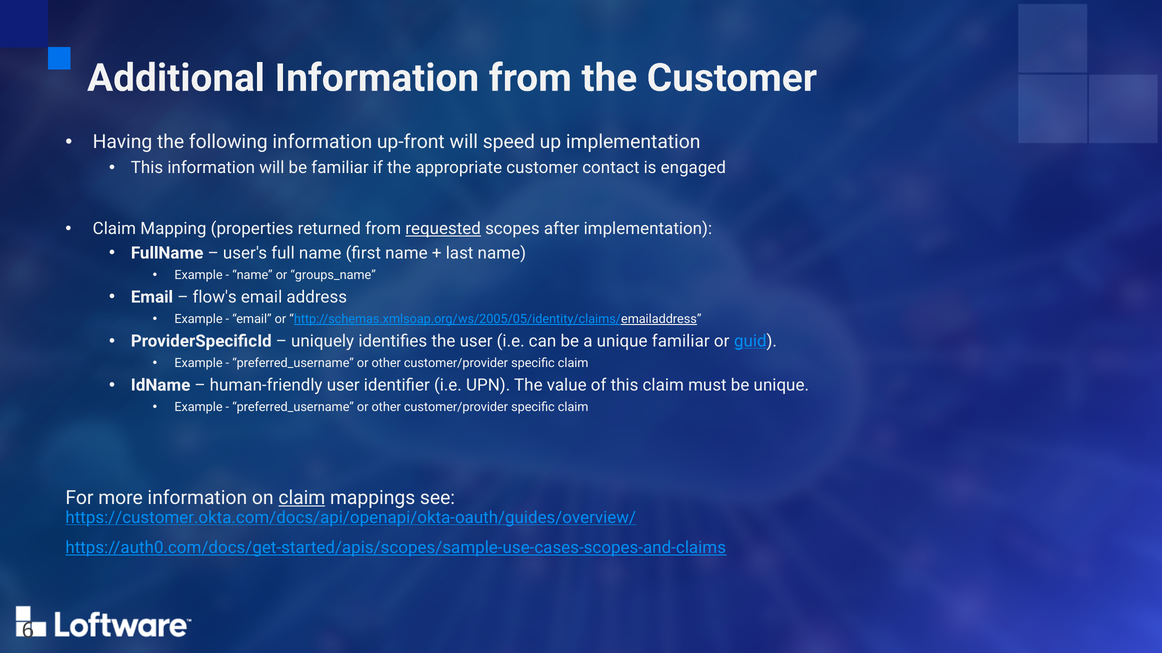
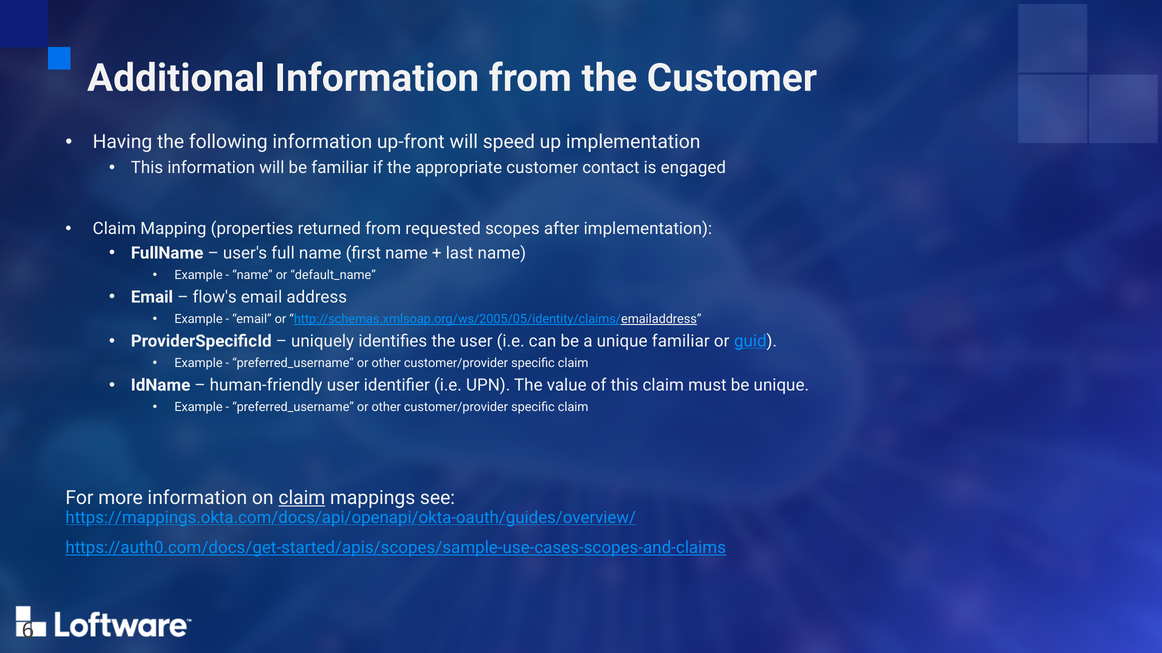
requested underline: present -> none (443, 229)
groups_name: groups_name -> default_name (333, 275)
https://customer.okta.com/docs/api/openapi/okta-oauth/guides/overview/: https://customer.okta.com/docs/api/openapi/okta-oauth/guides/overview/ -> https://mappings.okta.com/docs/api/openapi/okta-oauth/guides/overview/ (351, 518)
